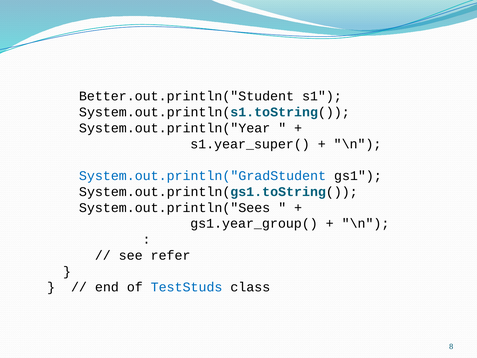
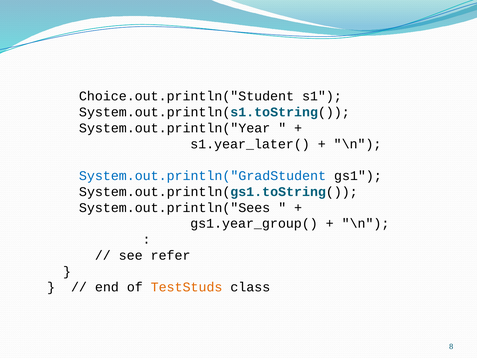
Better.out.println("Student: Better.out.println("Student -> Choice.out.println("Student (186, 96)
s1.year_super(: s1.year_super( -> s1.year_later( (250, 144)
TestStuds colour: blue -> orange (187, 287)
